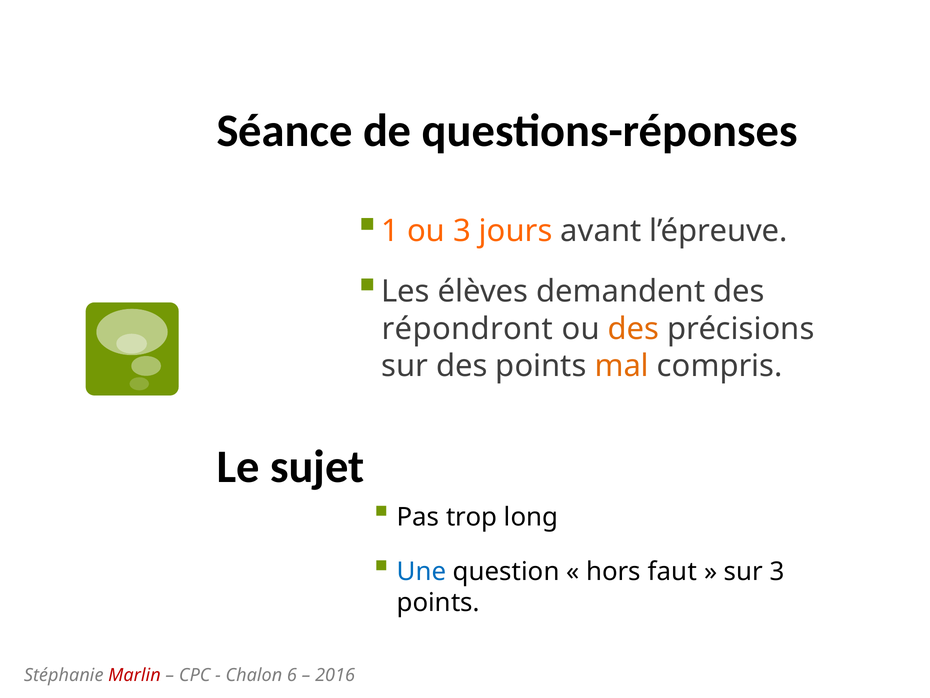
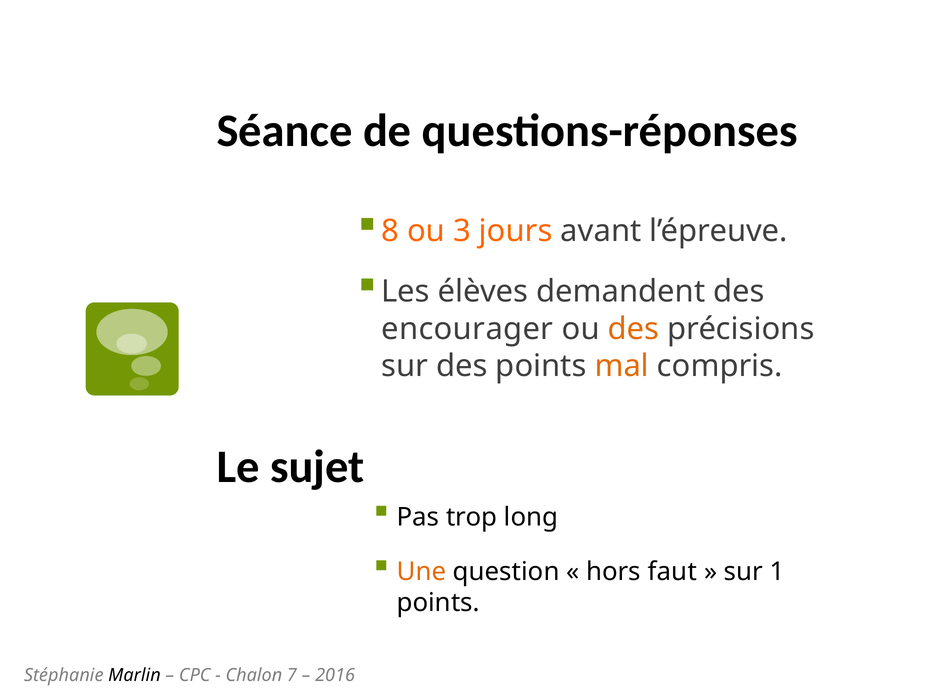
1: 1 -> 8 (390, 231)
répondront: répondront -> encourager (467, 329)
Une colour: blue -> orange (422, 571)
sur 3: 3 -> 1 (777, 571)
Marlin colour: red -> black (134, 675)
6: 6 -> 7 (292, 675)
